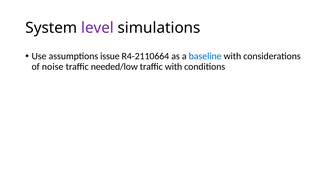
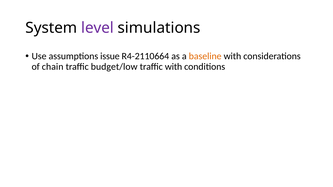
baseline colour: blue -> orange (205, 56)
noise: noise -> chain (53, 67)
needed/low: needed/low -> budget/low (114, 67)
